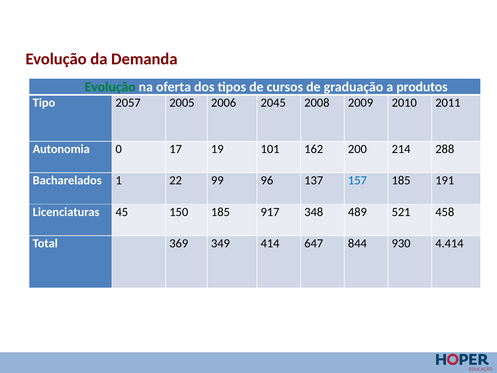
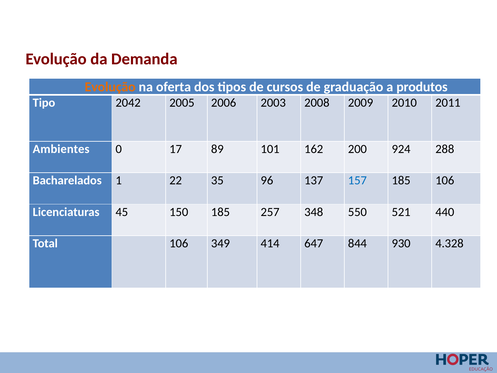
Evolução colour: green -> orange (110, 87)
2057: 2057 -> 2042 (128, 103)
2045: 2045 -> 2003 (273, 103)
Autonomia: Autonomia -> Ambientes (61, 149)
19: 19 -> 89 (217, 149)
214: 214 -> 924 (401, 149)
99: 99 -> 35 (217, 180)
185 191: 191 -> 106 (445, 180)
917: 917 -> 257 (270, 212)
489: 489 -> 550 (357, 212)
458: 458 -> 440 (445, 212)
Total 369: 369 -> 106 (179, 243)
4.414: 4.414 -> 4.328 (449, 243)
